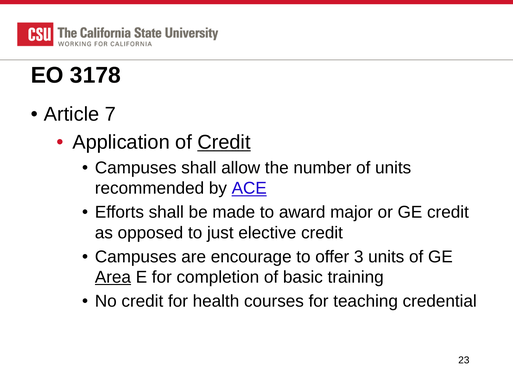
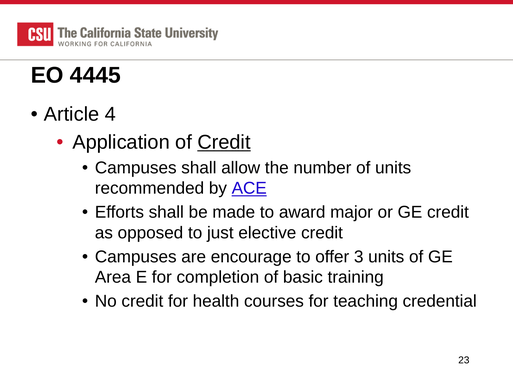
3178: 3178 -> 4445 (95, 75)
7: 7 -> 4 (110, 114)
Area underline: present -> none (113, 277)
